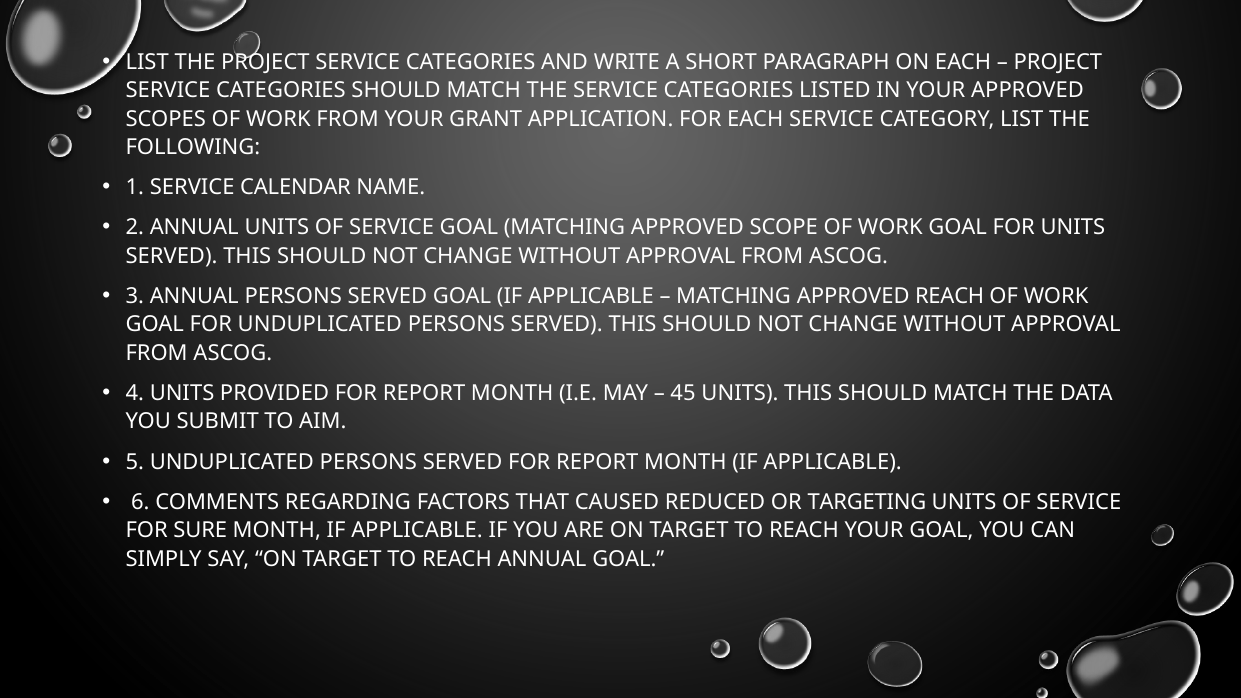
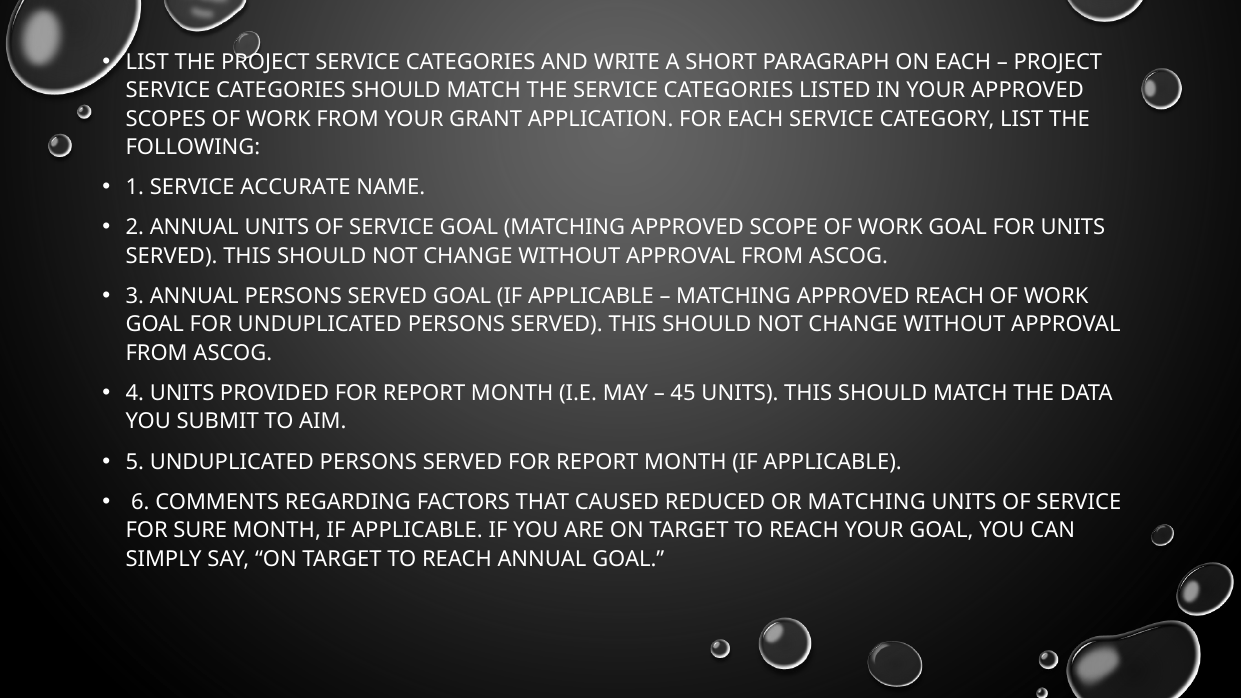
CALENDAR: CALENDAR -> ACCURATE (295, 188)
OR TARGETING: TARGETING -> MATCHING (867, 502)
